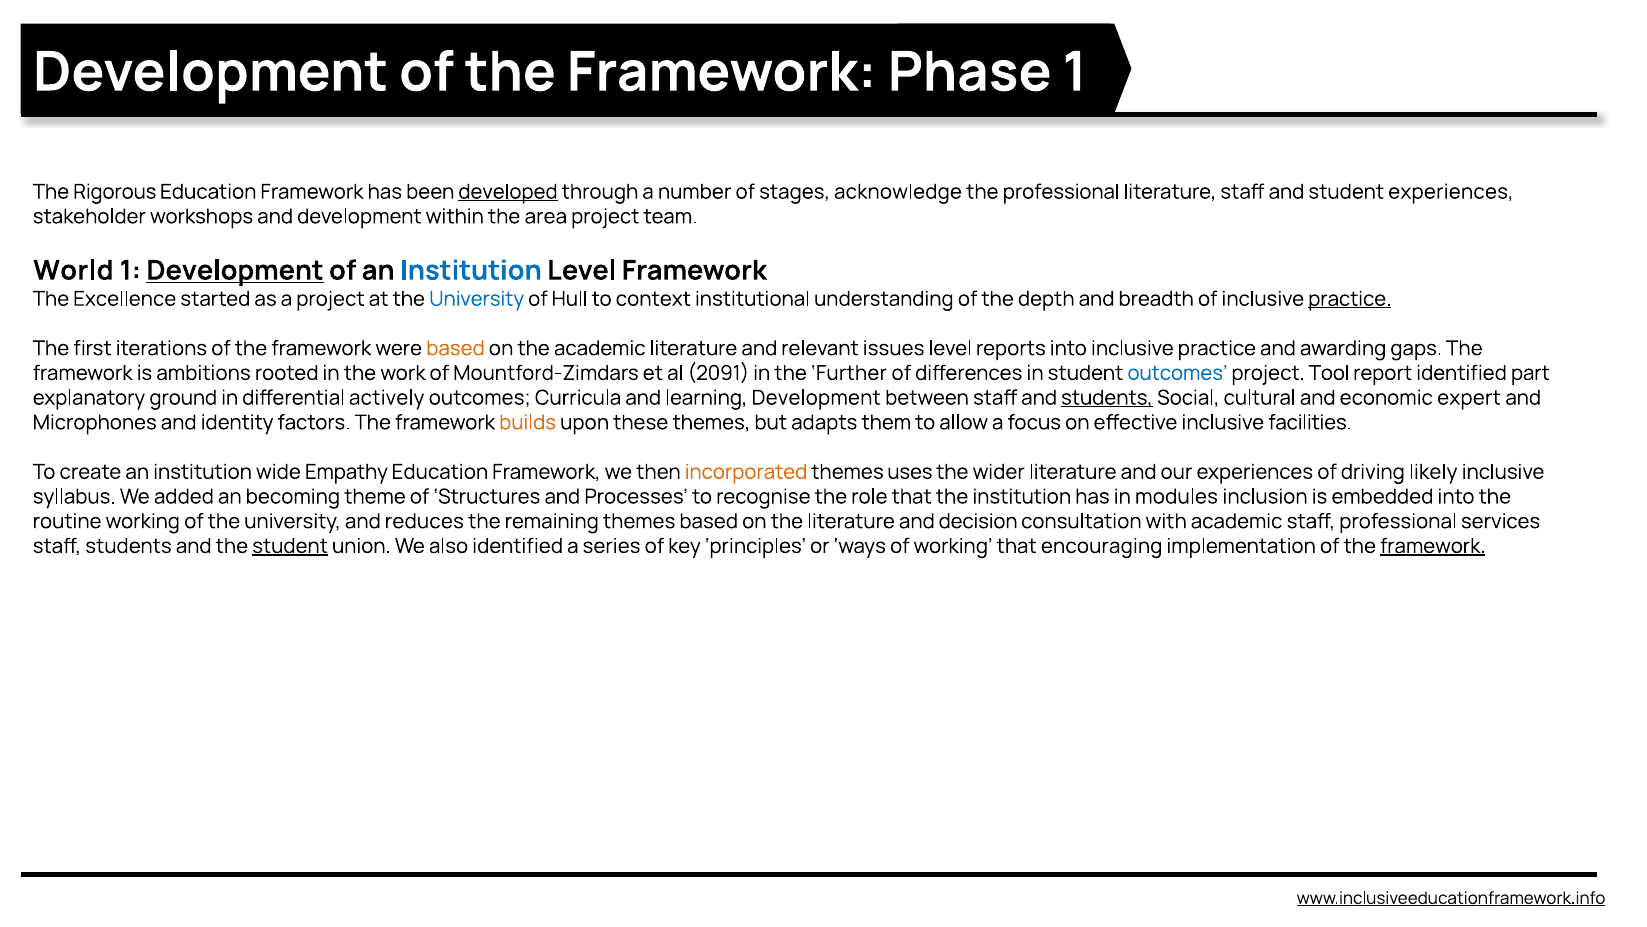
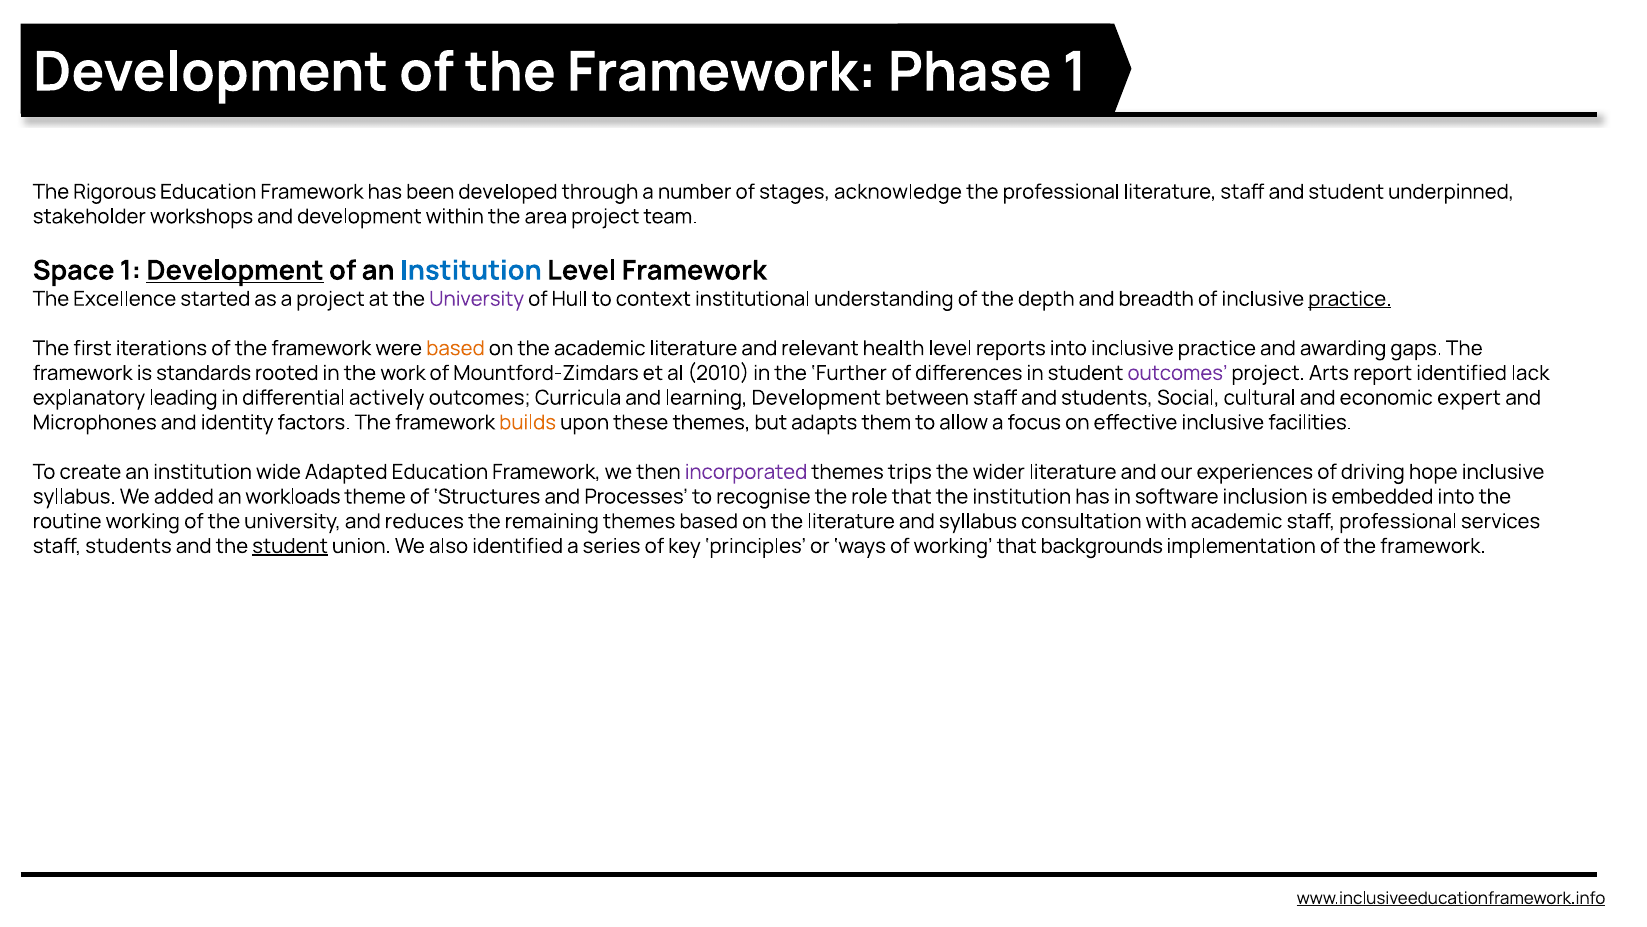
developed underline: present -> none (508, 192)
student experiences: experiences -> underpinned (1451, 192)
World: World -> Space (74, 270)
University colour: blue -> purple (477, 299)
issues: issues -> health (894, 348)
ambitions: ambitions -> standards (204, 373)
2091: 2091 -> 2010 (718, 373)
outcomes colour: blue -> purple (1177, 373)
Tool: Tool -> Arts (1329, 373)
part: part -> lack (1530, 373)
ground: ground -> leading (183, 398)
students underline: present -> none (1107, 398)
Empathy: Empathy -> Adapted (346, 472)
incorporated colour: orange -> purple (746, 472)
uses: uses -> trips (910, 472)
likely: likely -> hope (1433, 472)
becoming: becoming -> workloads (293, 496)
modules: modules -> software (1177, 496)
and decision: decision -> syllabus (978, 521)
encouraging: encouraging -> backgrounds (1102, 546)
framework underline: present -> none (1433, 546)
